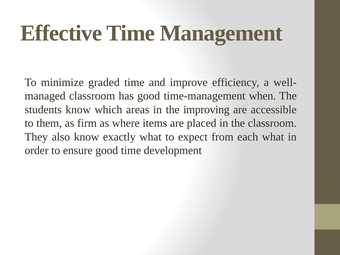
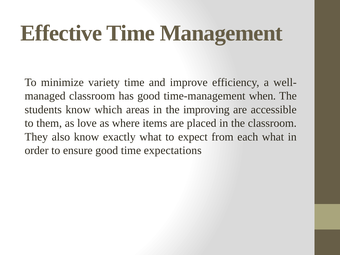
graded: graded -> variety (104, 82)
firm: firm -> love (87, 123)
development: development -> expectations (173, 150)
